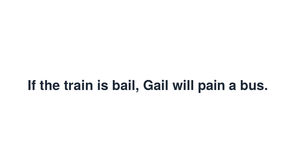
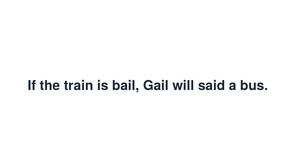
pain: pain -> said (212, 85)
